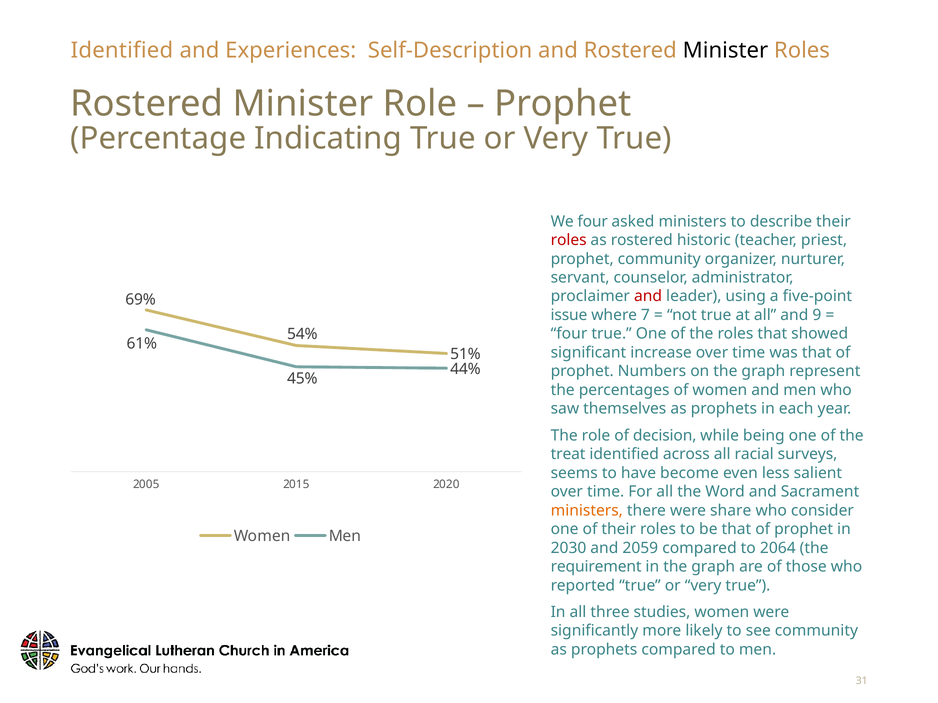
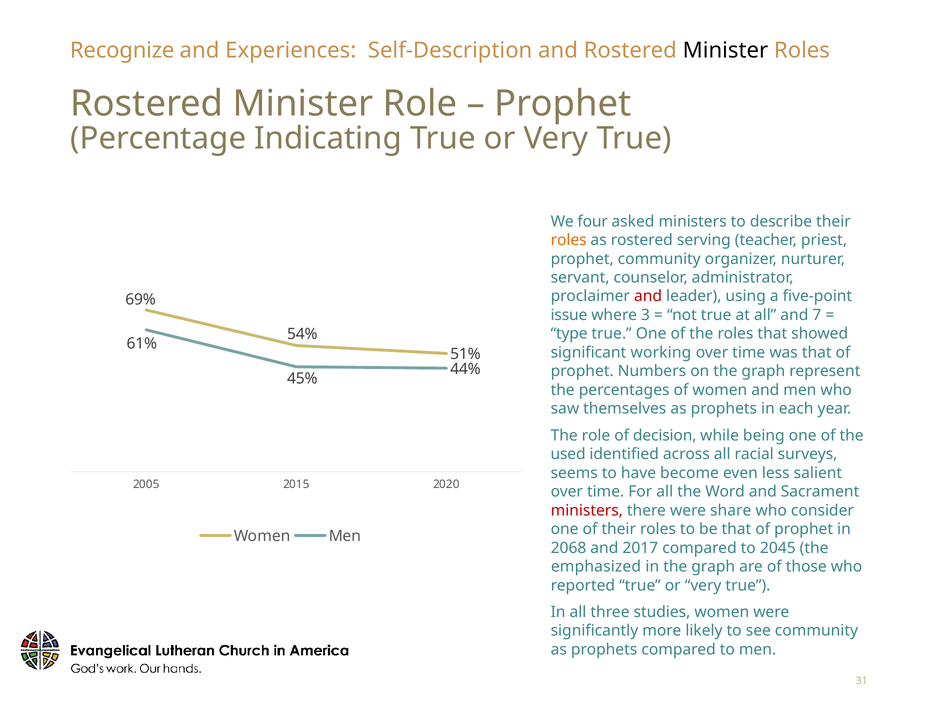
Identified: Identified -> Recognize (122, 51)
roles colour: red -> orange (569, 240)
historic: historic -> serving (704, 240)
7: 7 -> 3 (645, 315)
9: 9 -> 7 (817, 315)
four: four -> type (569, 334)
increase: increase -> working (661, 353)
treat: treat -> used (568, 454)
ministers colour: orange -> red (587, 511)
2030: 2030 -> 2068 (569, 548)
2059: 2059 -> 2017 (640, 548)
2064: 2064 -> 2045 (778, 548)
requirement: requirement -> emphasized (596, 567)
